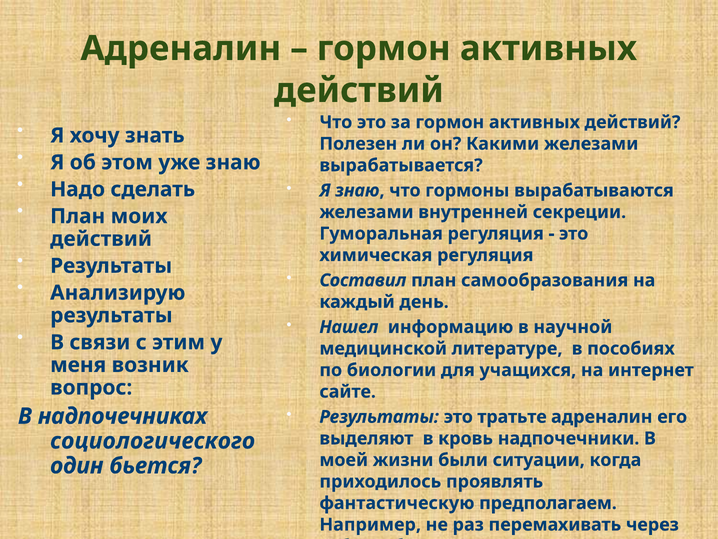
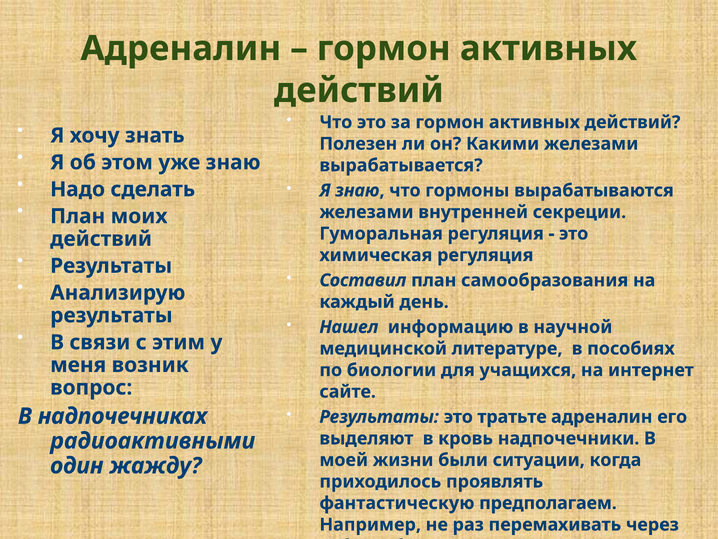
социологического: социологического -> радиоактивными (153, 441)
бьется: бьется -> жажду (156, 465)
